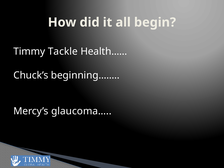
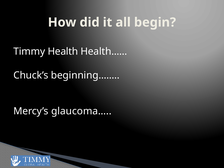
Tackle: Tackle -> Health (63, 51)
